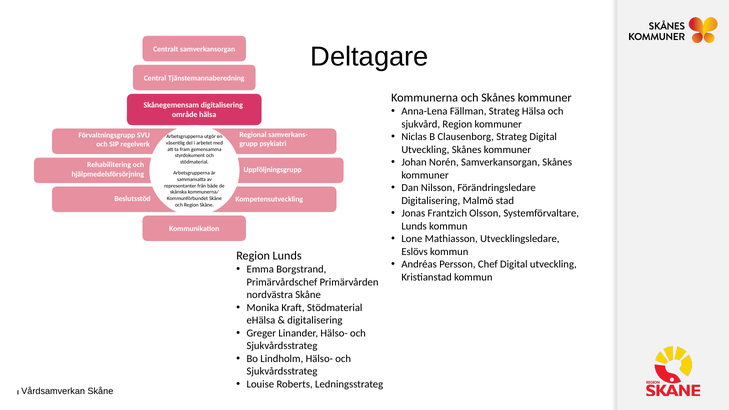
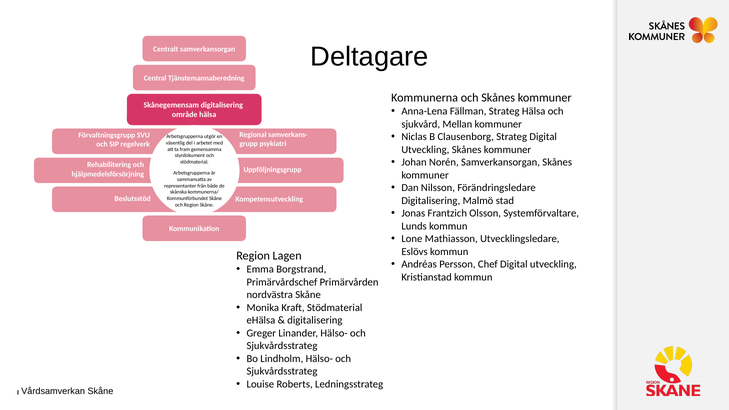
sjukvård Region: Region -> Mellan (457, 124)
Region Lunds: Lunds -> Lagen (287, 256)
